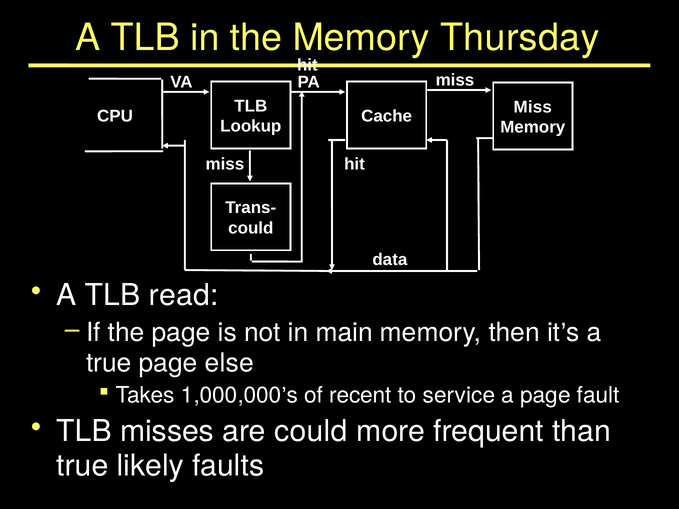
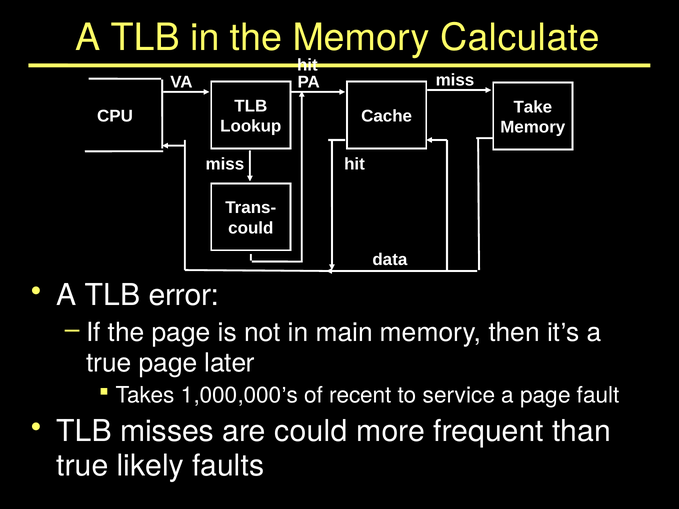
Thursday: Thursday -> Calculate (520, 38)
Miss: Miss -> Take (533, 107)
read: read -> error (184, 295)
else: else -> later (230, 363)
